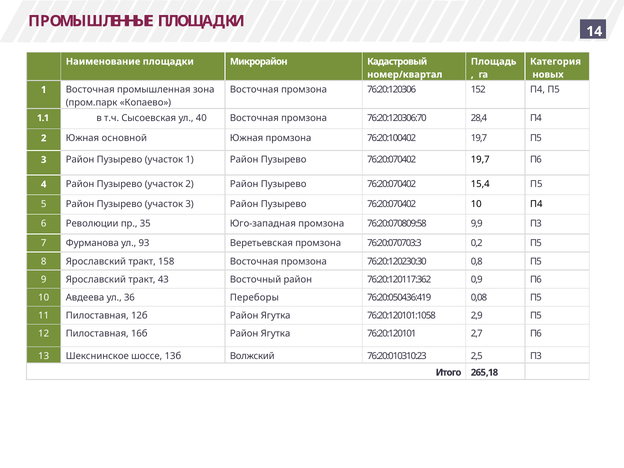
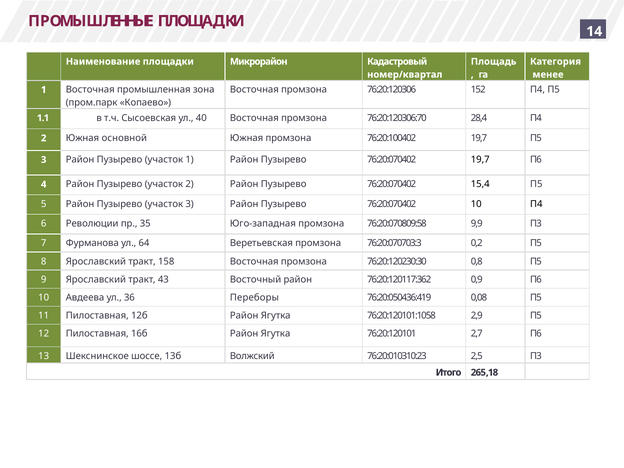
новых: новых -> менее (548, 75)
93: 93 -> 64 (144, 243)
